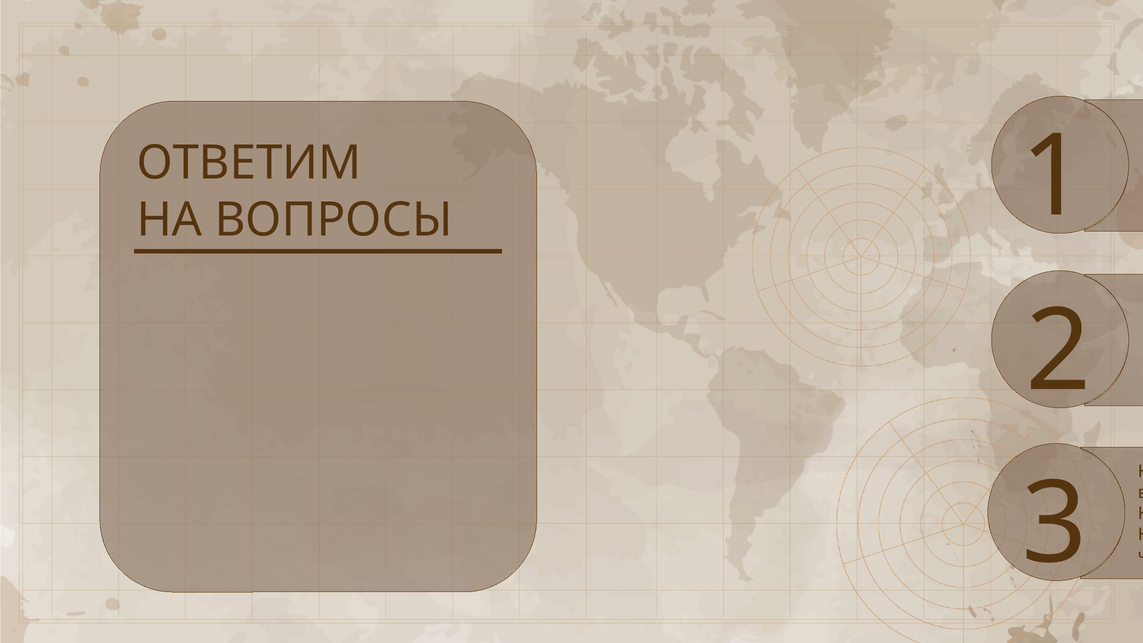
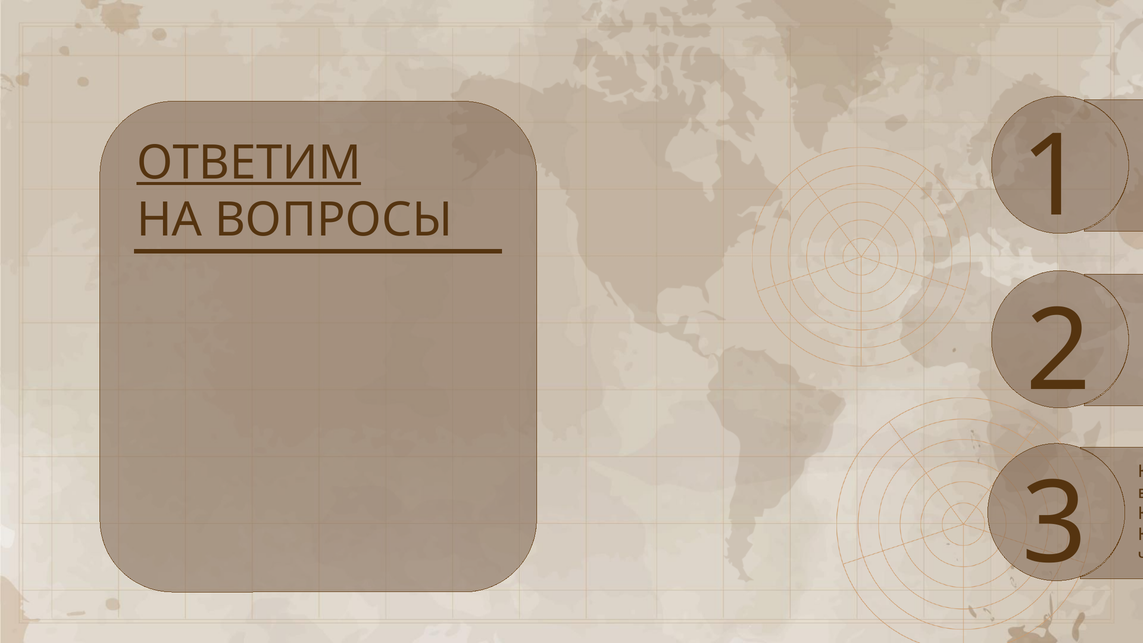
ОТВЕТИМ underline: none -> present (249, 163)
